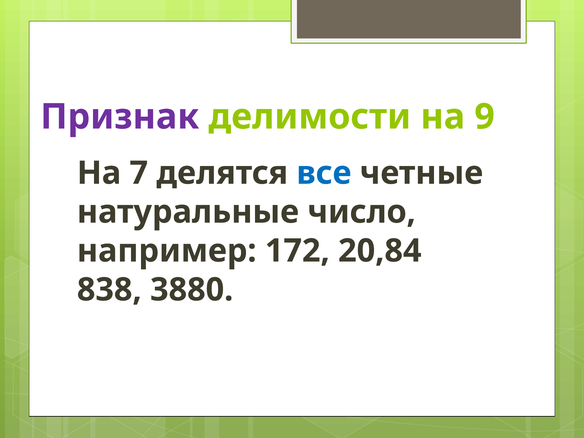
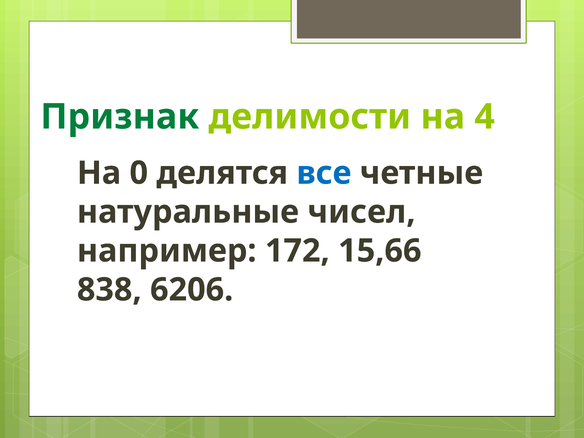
Признак colour: purple -> green (120, 117)
9: 9 -> 4 (485, 117)
7: 7 -> 0 (139, 173)
число: число -> чисел (361, 212)
20,84: 20,84 -> 15,66 (380, 251)
3880: 3880 -> 6206 (192, 290)
